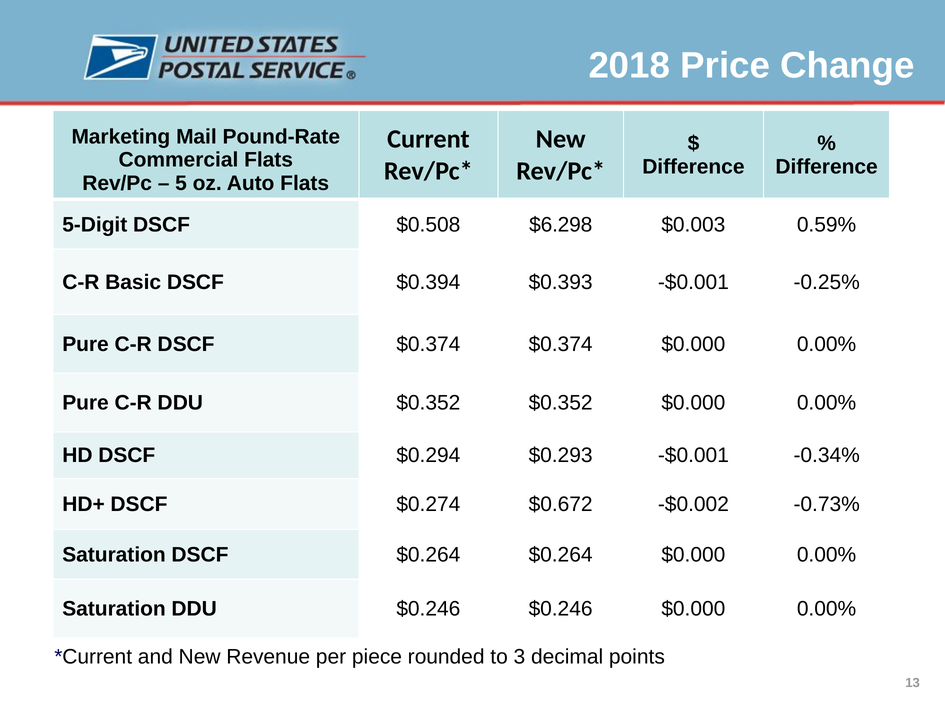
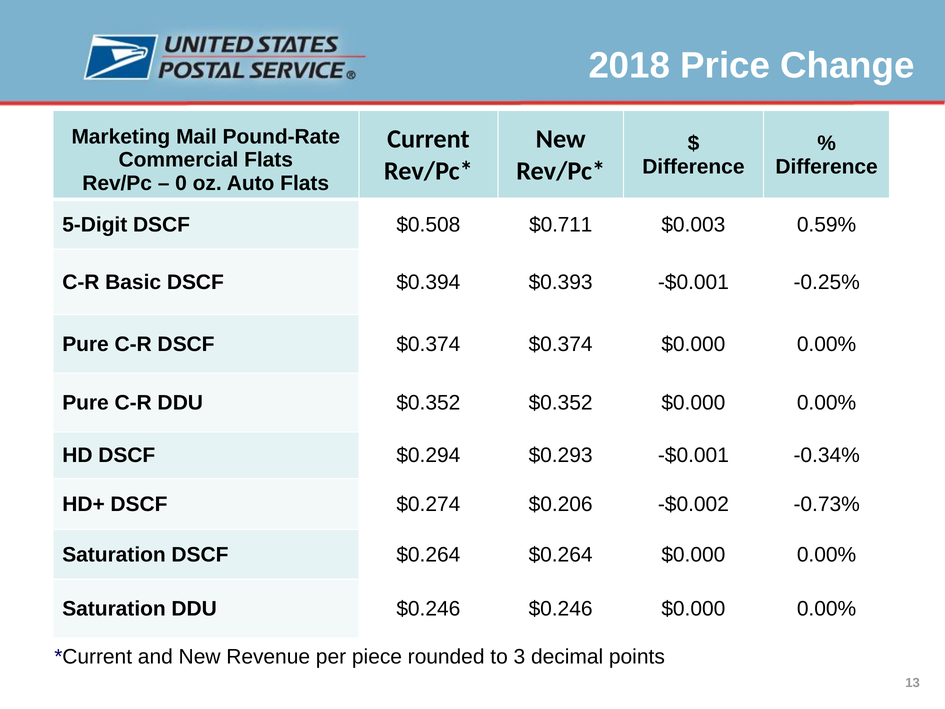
5: 5 -> 0 (181, 183)
$6.298: $6.298 -> $0.711 (561, 225)
$0.672: $0.672 -> $0.206 (561, 504)
